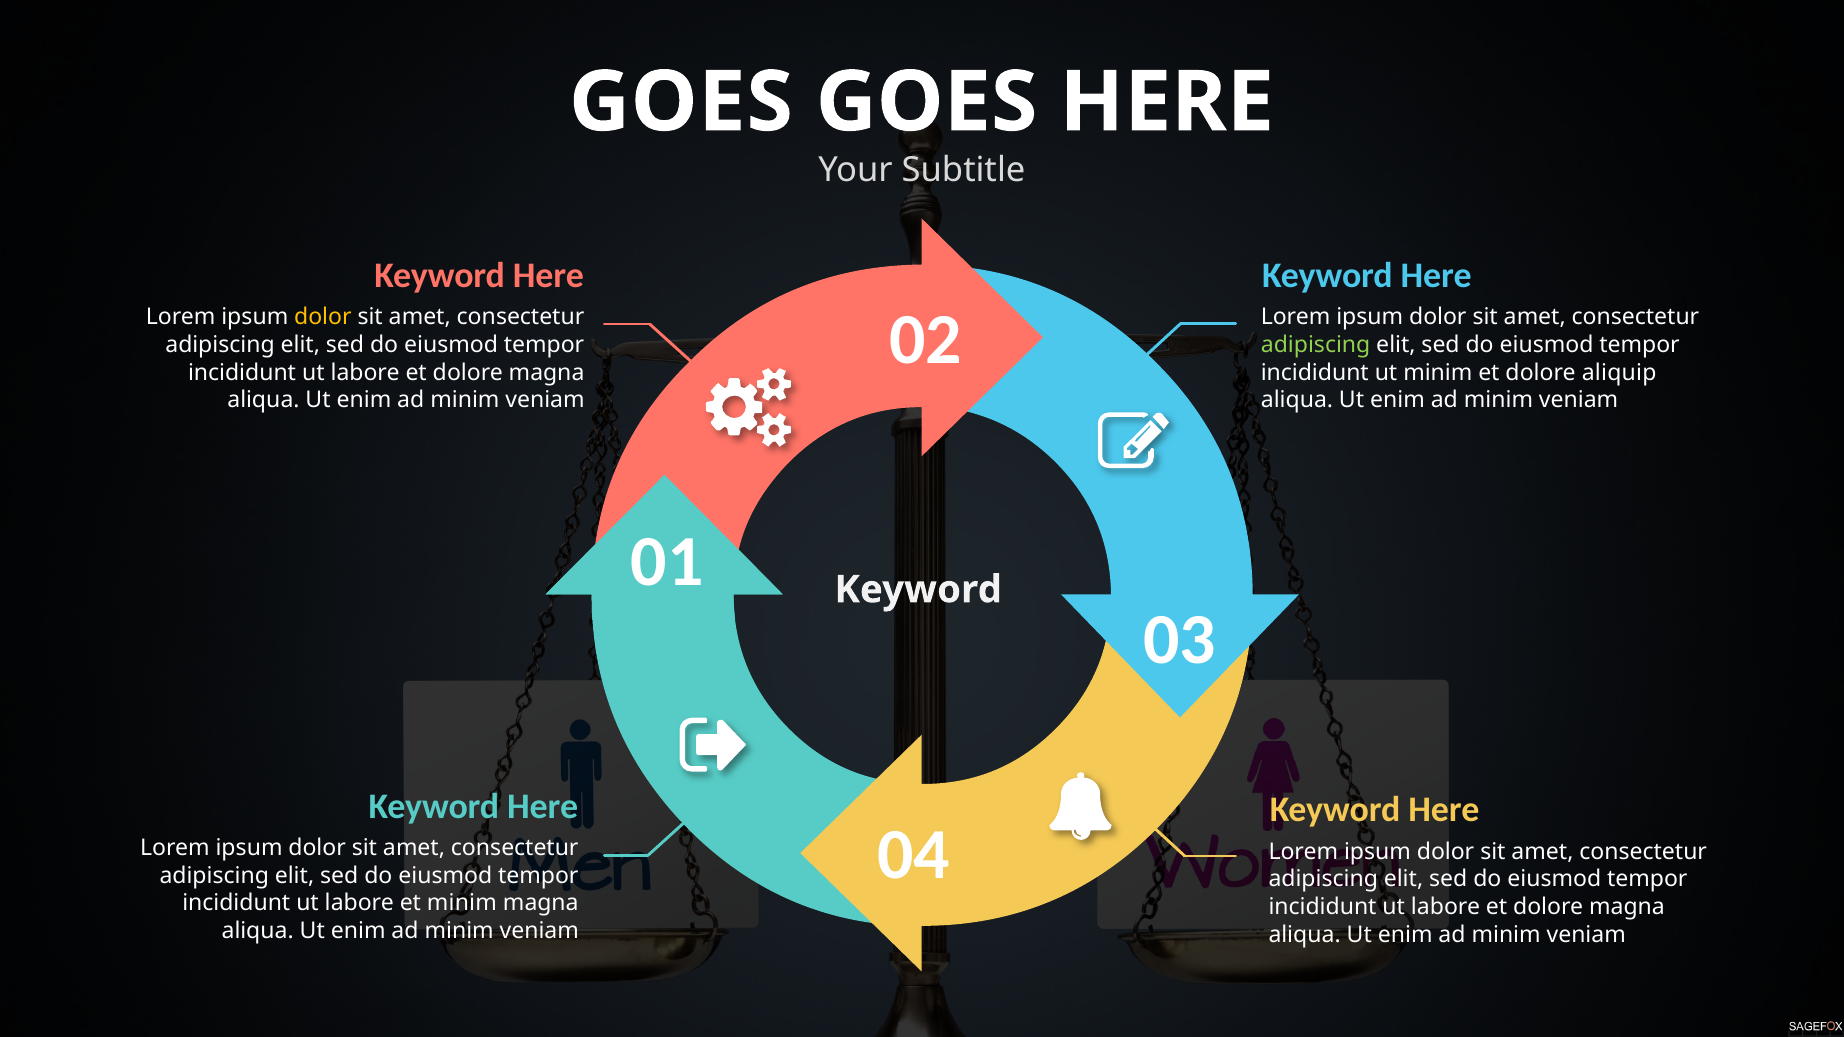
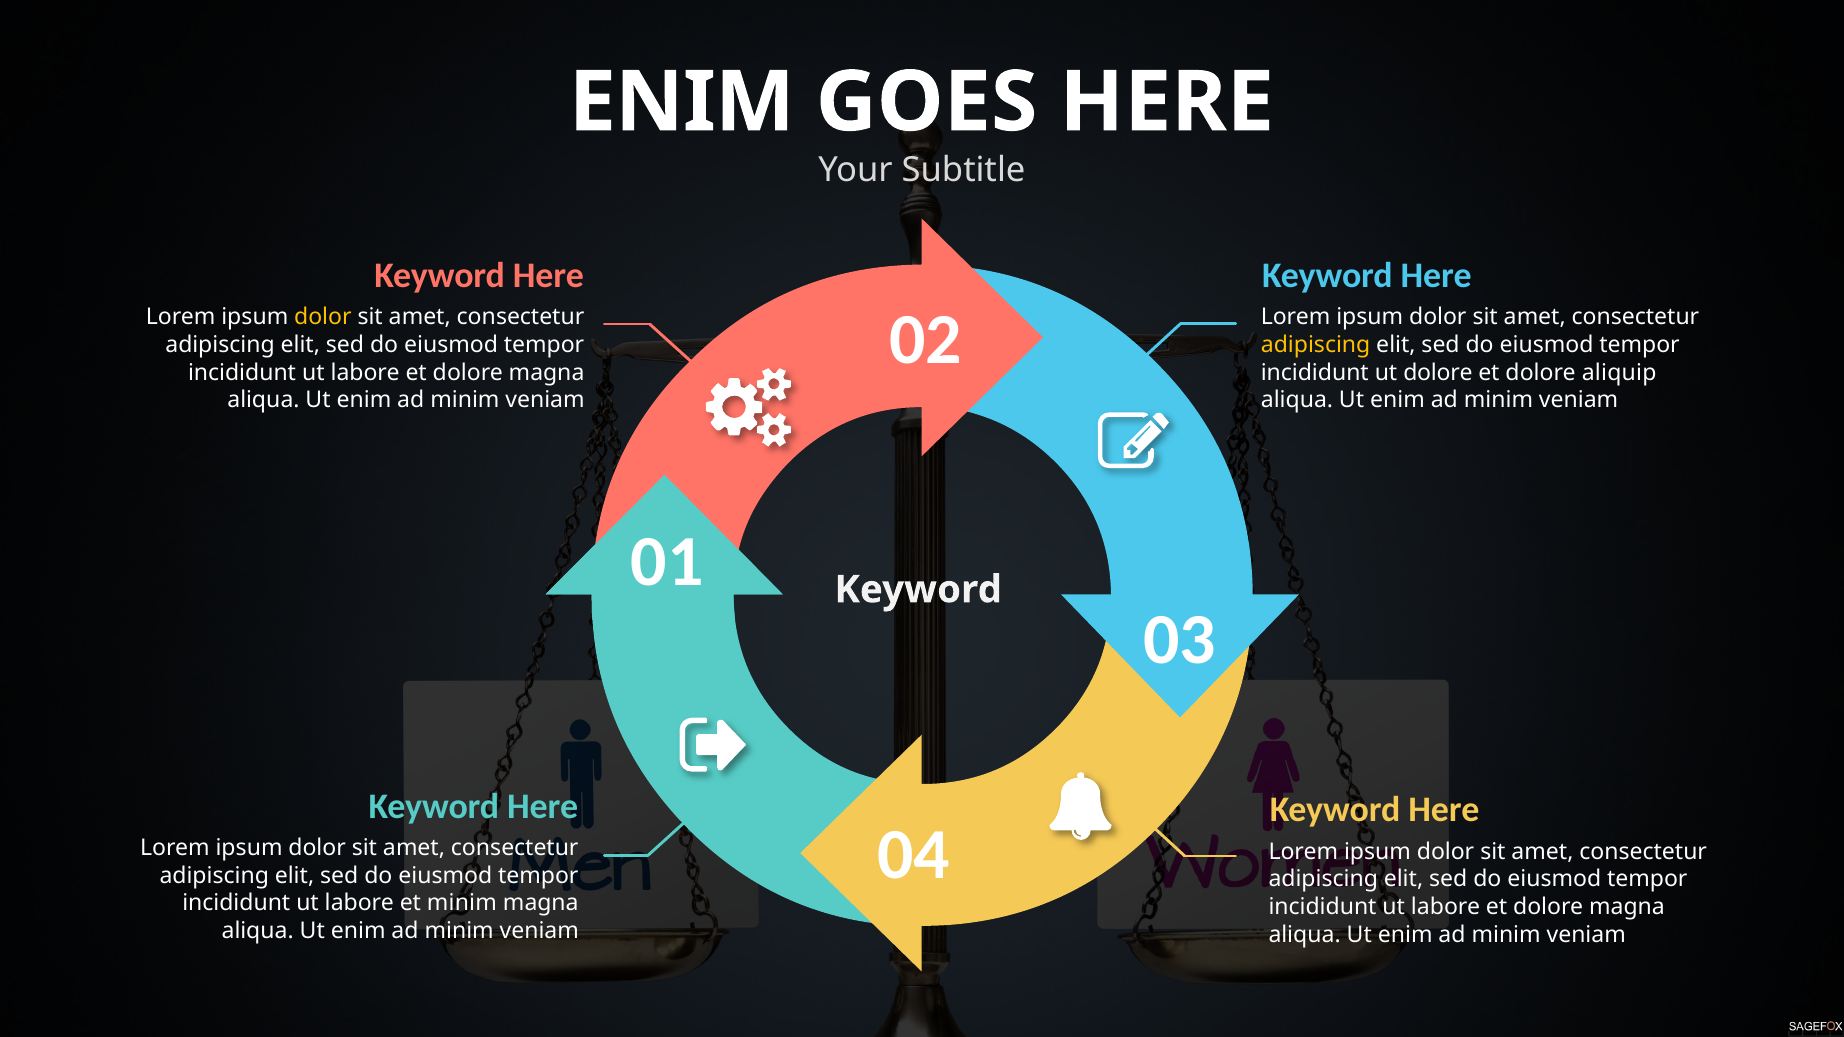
GOES: GOES -> ENIM (682, 102)
adipiscing colour: light green -> yellow (1316, 345)
ut minim: minim -> dolore (1438, 373)
